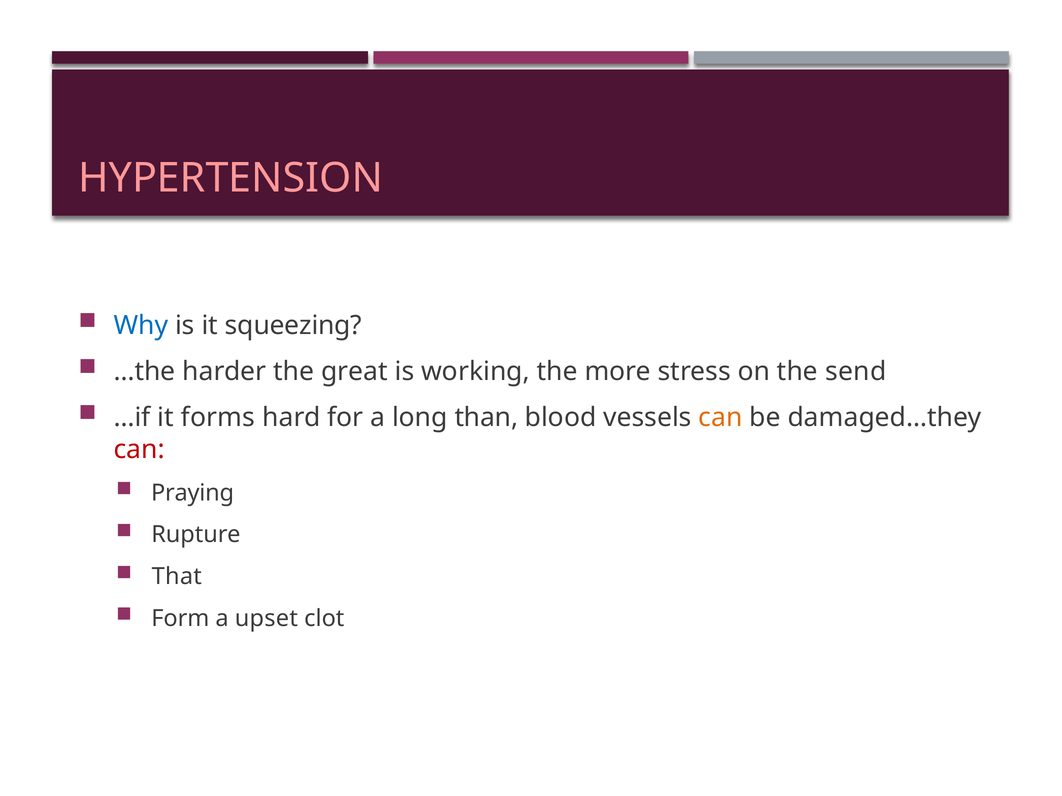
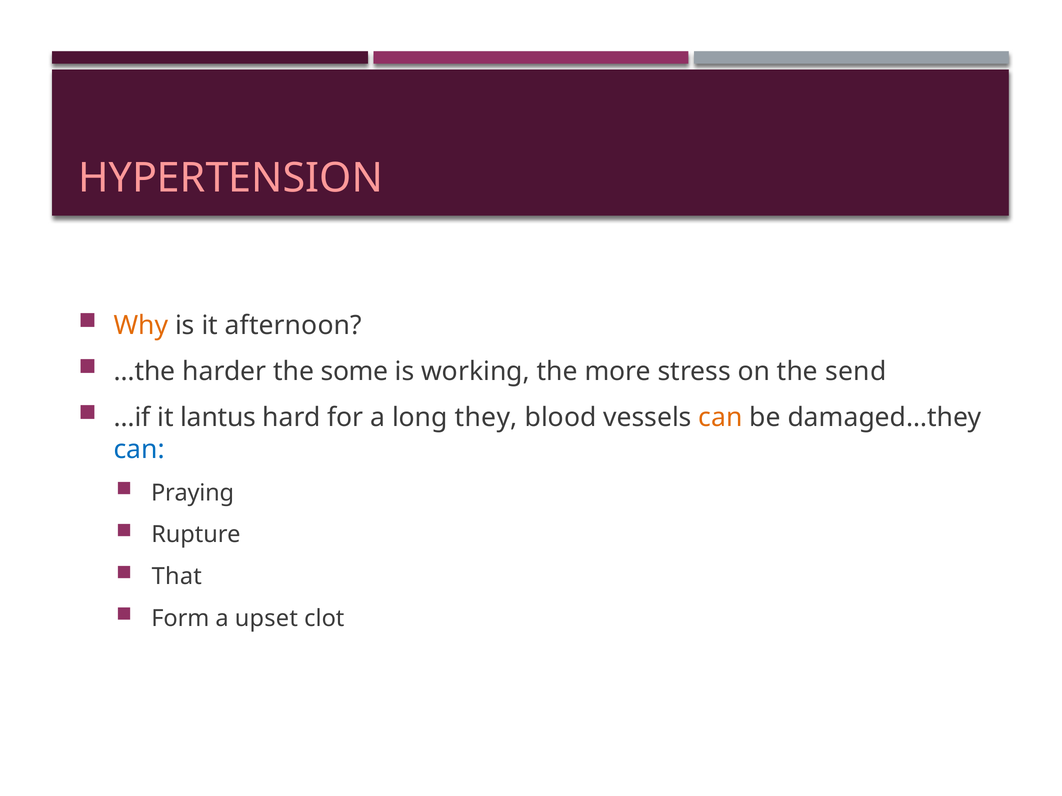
Why colour: blue -> orange (141, 326)
squeezing: squeezing -> afternoon (293, 326)
great: great -> some (355, 372)
forms: forms -> lantus (218, 418)
than: than -> they (486, 418)
can colour: red -> blue (139, 450)
